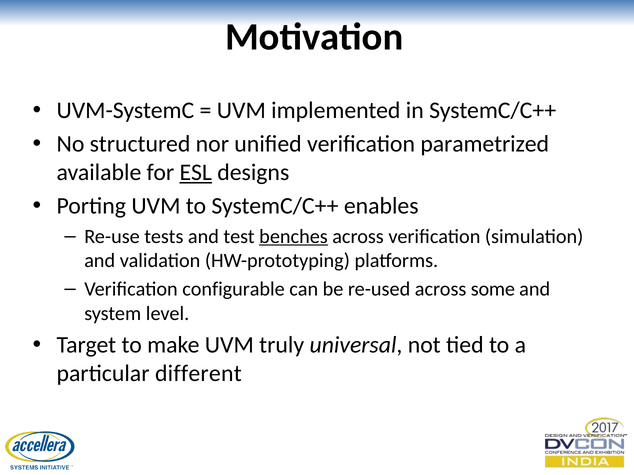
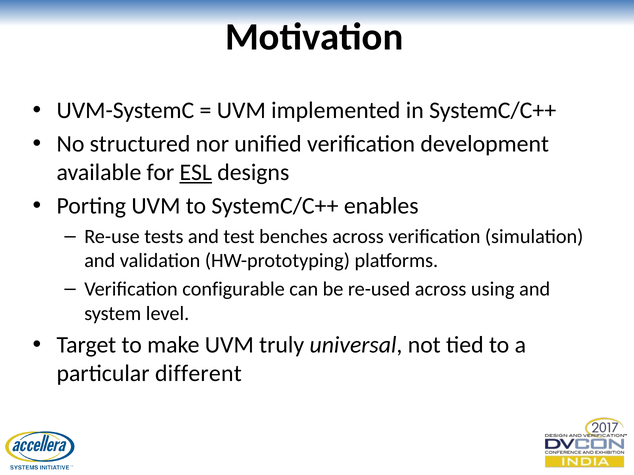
parametrized: parametrized -> development (485, 144)
benches underline: present -> none (293, 237)
some: some -> using (493, 289)
